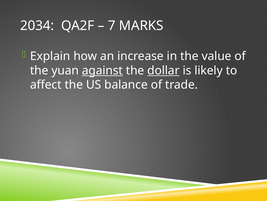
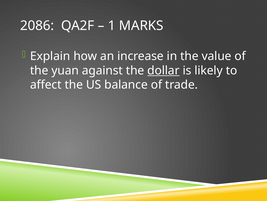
2034: 2034 -> 2086 (37, 26)
7: 7 -> 1 (112, 26)
against underline: present -> none (102, 70)
